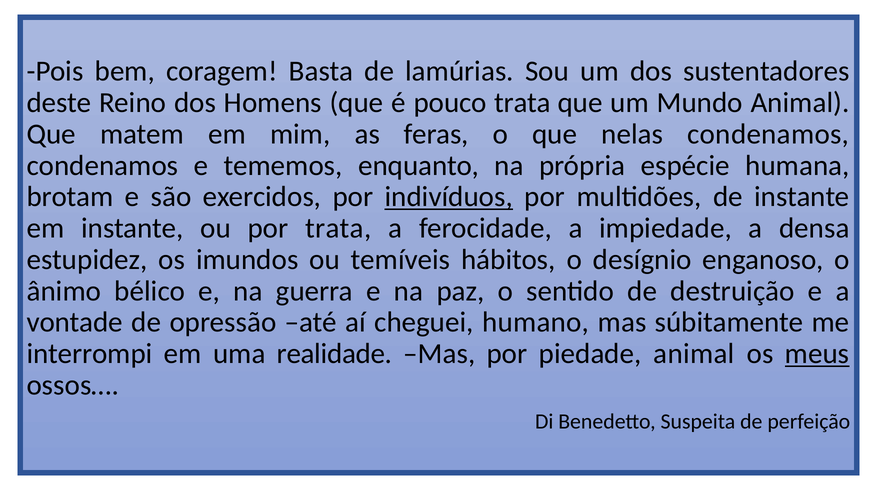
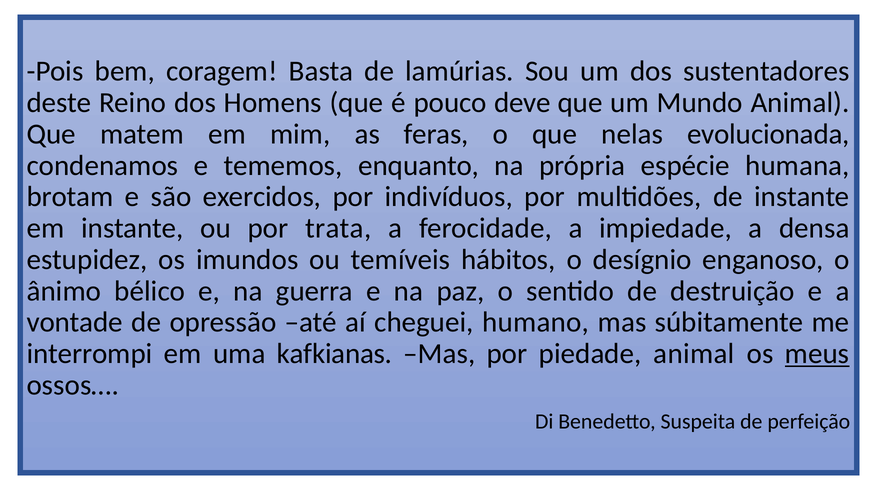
pouco trata: trata -> deve (522, 103)
nelas condenamos: condenamos -> evolucionada (768, 134)
indivíduos underline: present -> none (449, 197)
realidade: realidade -> kafkianas (335, 354)
